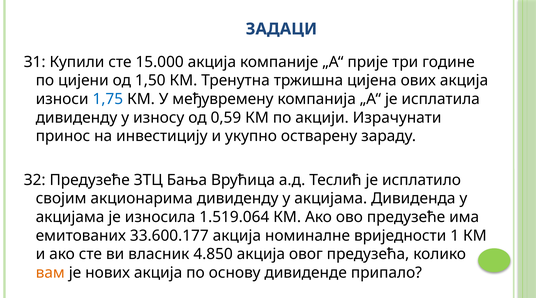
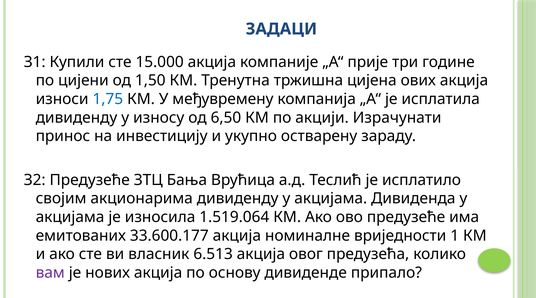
0,59: 0,59 -> 6,50 (226, 118)
4.850: 4.850 -> 6.513 (213, 254)
вам colour: orange -> purple (50, 272)
